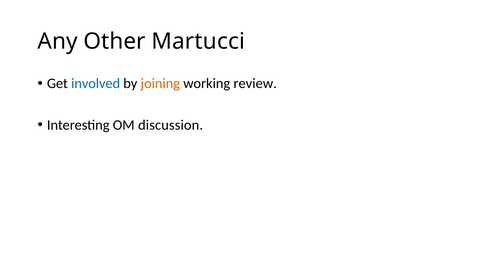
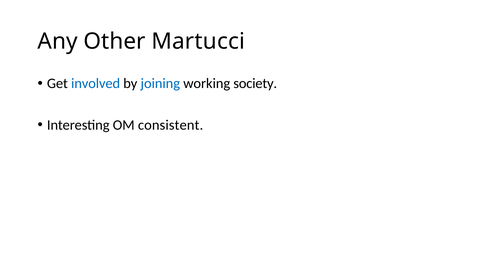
joining colour: orange -> blue (160, 84)
review: review -> society (255, 84)
discussion: discussion -> consistent (171, 125)
